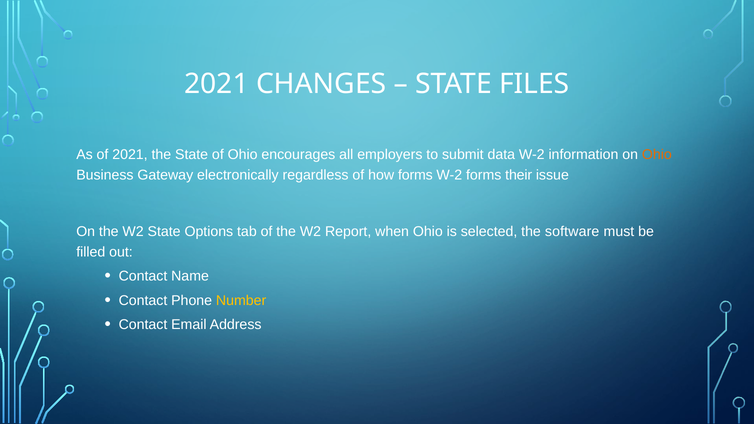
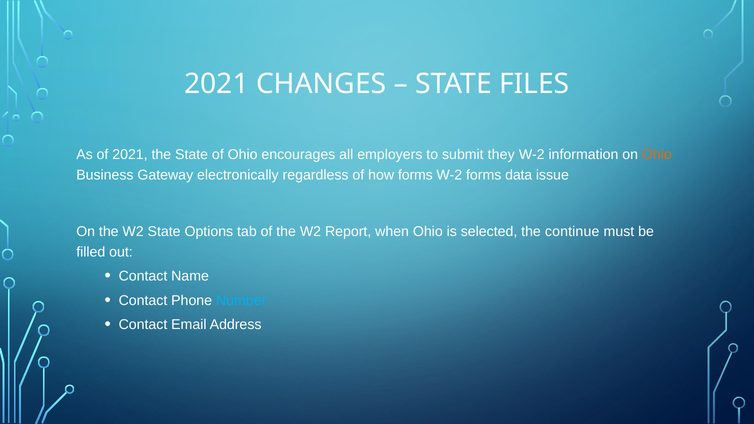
data: data -> they (501, 155)
their: their -> data (519, 175)
software: software -> continue (572, 232)
Number colour: yellow -> light blue (241, 300)
